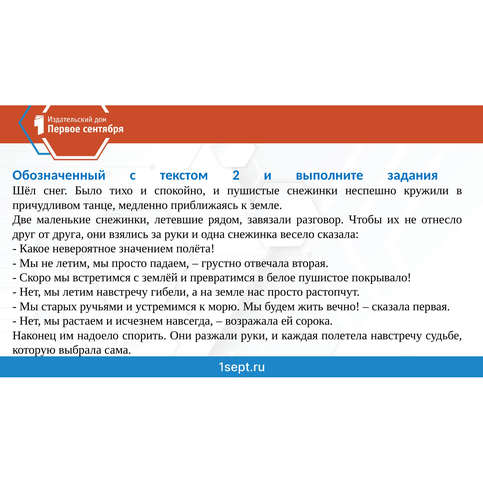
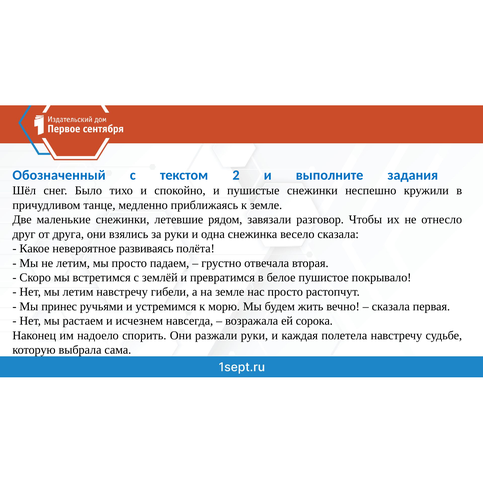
значением: значением -> развиваясь (146, 249)
старых: старых -> принес (59, 307)
